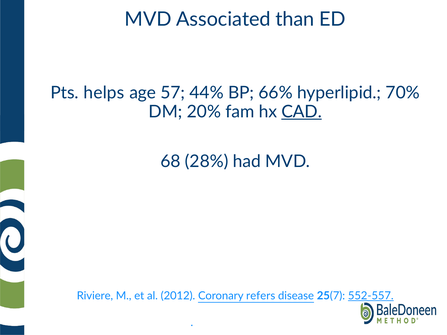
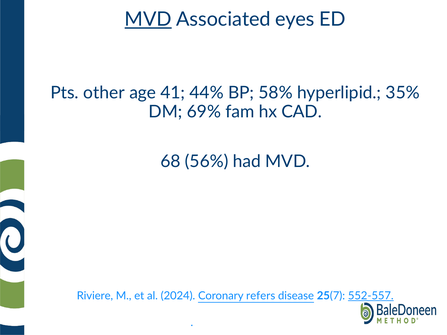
MVD underline: none -> present (148, 19)
than: than -> eyes (295, 19)
helps: helps -> other (104, 93)
57: 57 -> 41 (173, 93)
66%: 66% -> 58% (276, 93)
70%: 70% -> 35% (403, 93)
20%: 20% -> 69% (204, 112)
CAD underline: present -> none (302, 112)
28%: 28% -> 56% (207, 162)
2012: 2012 -> 2024 (178, 296)
